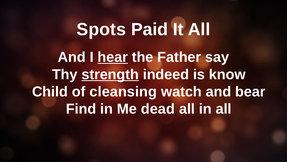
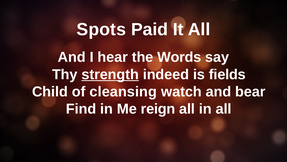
hear underline: present -> none (113, 57)
Father: Father -> Words (179, 57)
know: know -> fields (227, 74)
dead: dead -> reign (158, 109)
